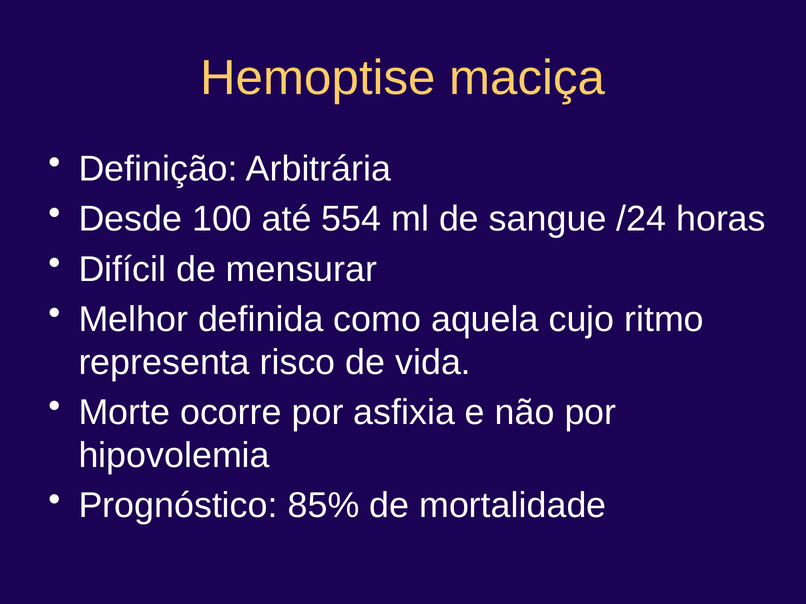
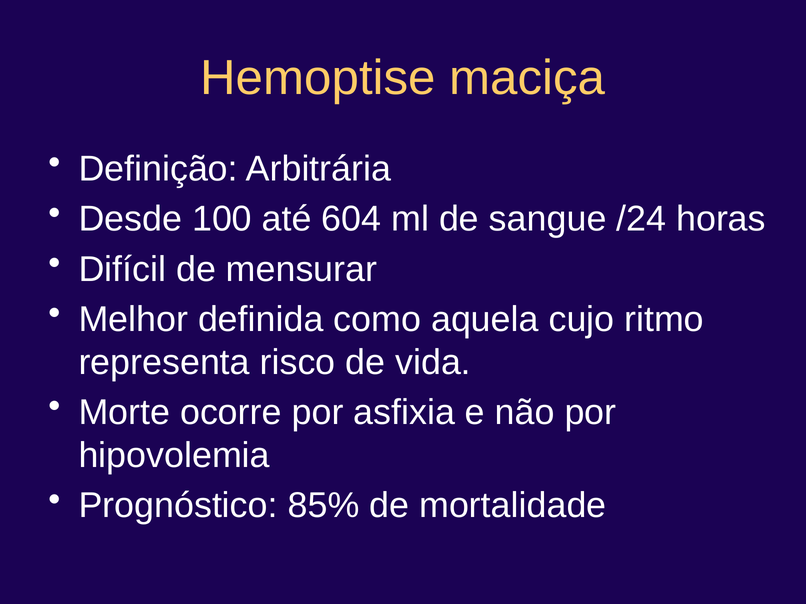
554: 554 -> 604 (351, 219)
